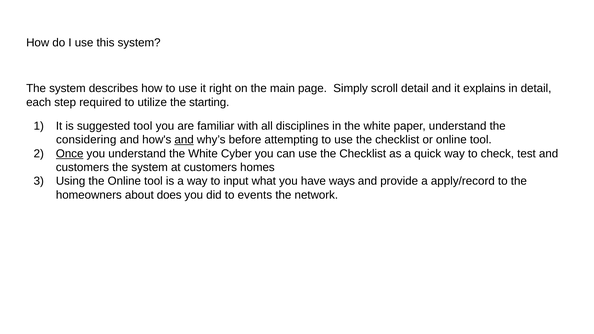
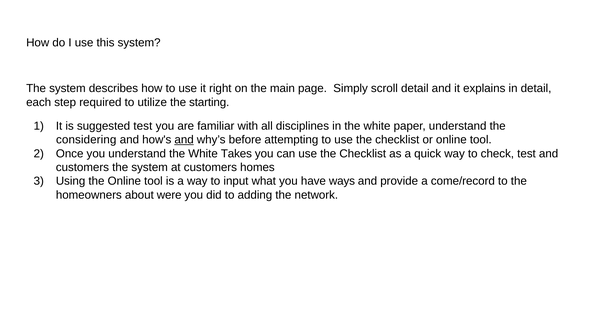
suggested tool: tool -> test (143, 126)
Once underline: present -> none (70, 154)
Cyber: Cyber -> Takes (236, 154)
apply/record: apply/record -> come/record (463, 181)
does: does -> were (169, 195)
events: events -> adding (255, 195)
